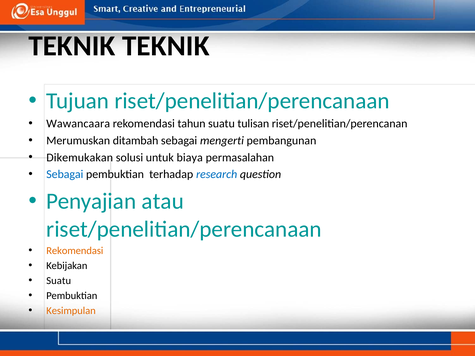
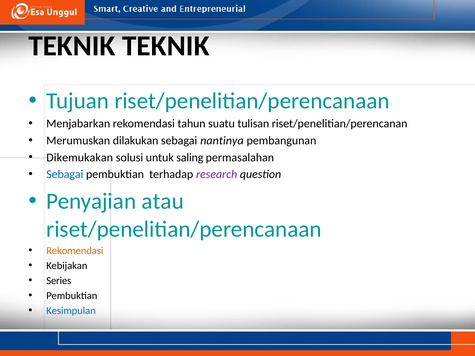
Wawancaara: Wawancaara -> Menjabarkan (78, 124)
ditambah: ditambah -> dilakukan (136, 141)
mengerti: mengerti -> nantinya (222, 141)
biaya: biaya -> saling (190, 158)
research colour: blue -> purple (217, 174)
Suatu: Suatu -> Series (59, 281)
Kesimpulan colour: orange -> blue (71, 311)
